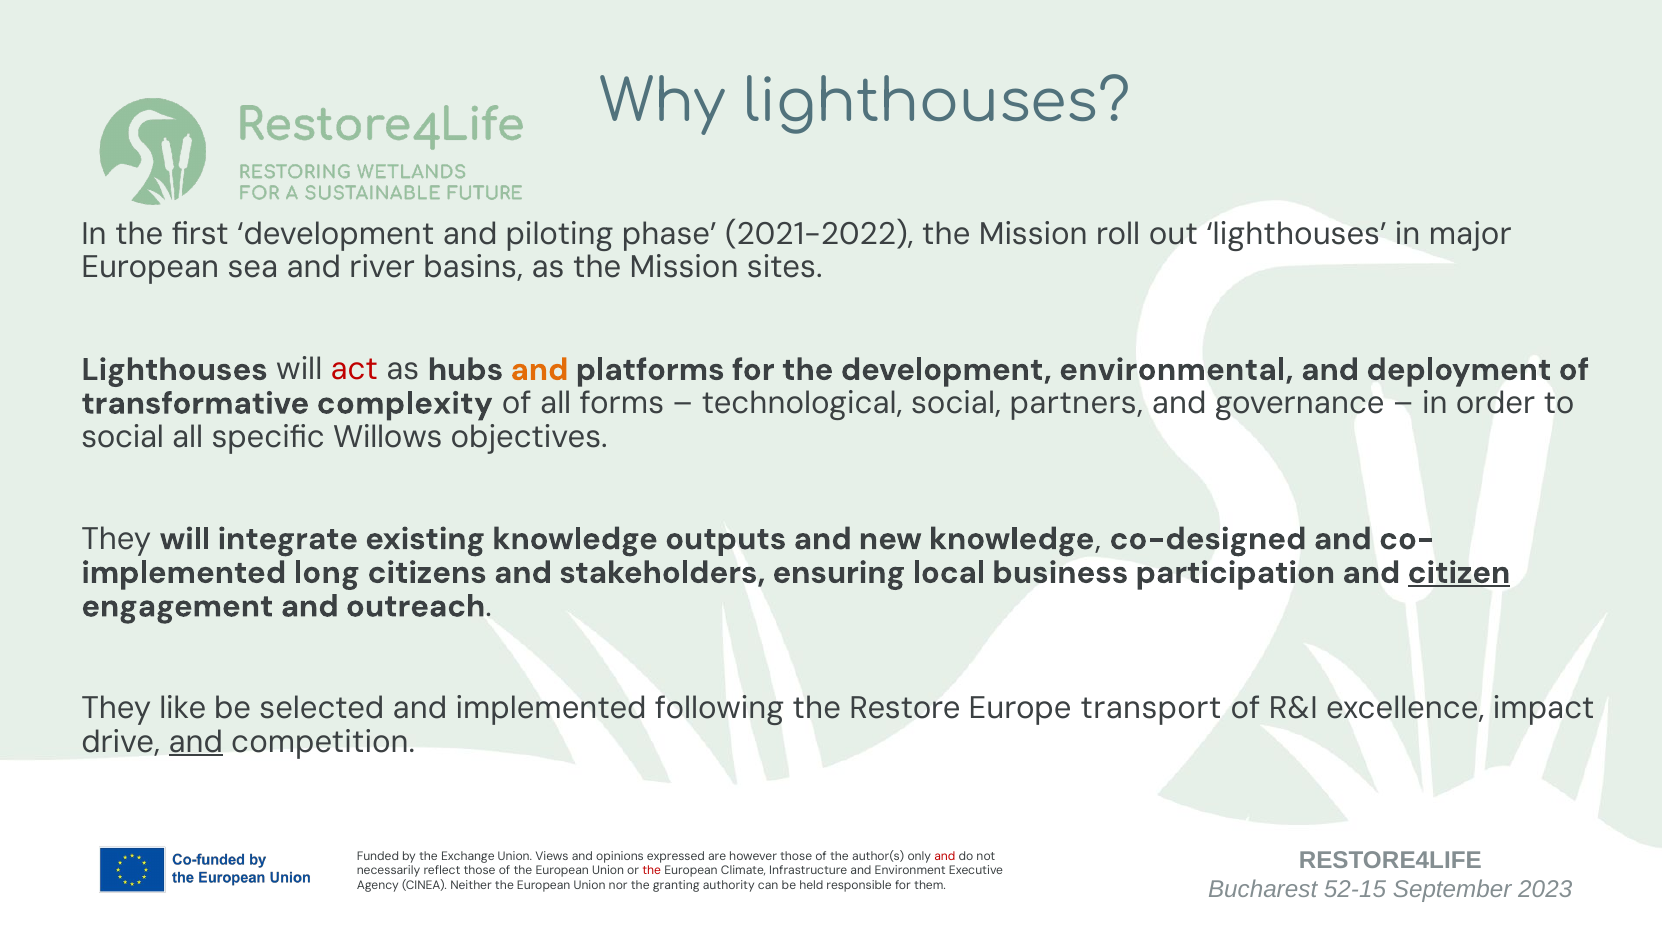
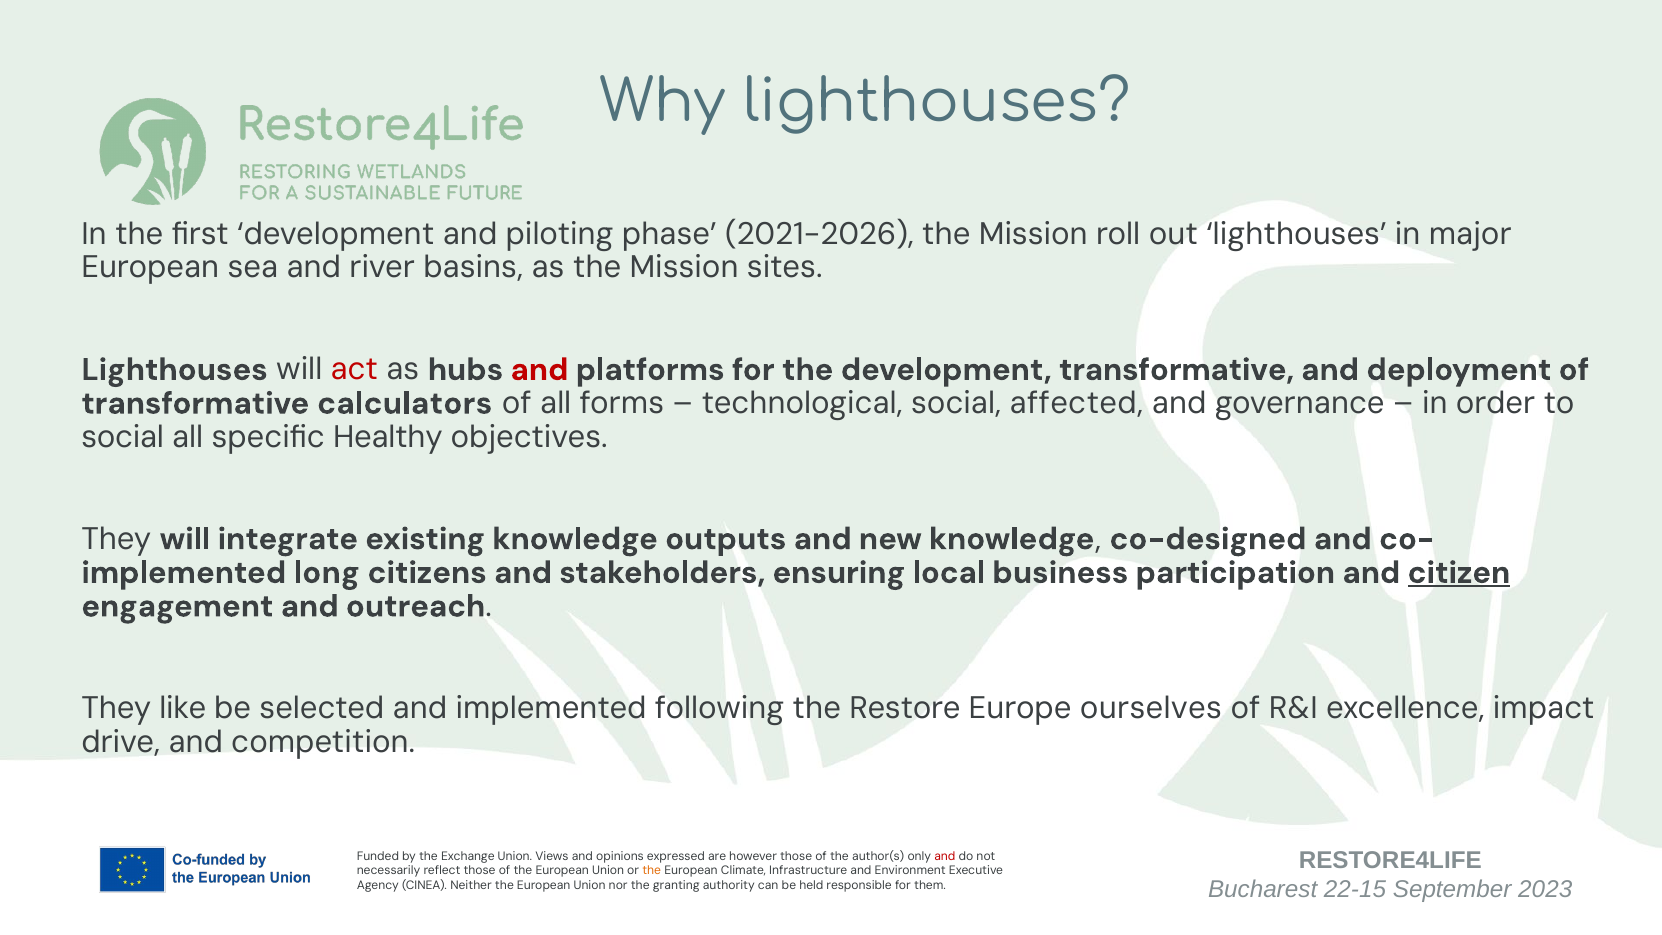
2021-2022: 2021-2022 -> 2021-2026 (819, 234)
and colour: orange -> red (539, 370)
development environmental: environmental -> transformative (1177, 370)
complexity: complexity -> calculators (405, 403)
partners: partners -> affected (1076, 403)
Willows: Willows -> Healthy (388, 437)
transport: transport -> ourselves (1151, 708)
and underline: present -> none (196, 742)
the colour: red -> orange (652, 871)
52-15: 52-15 -> 22-15 (1355, 890)
